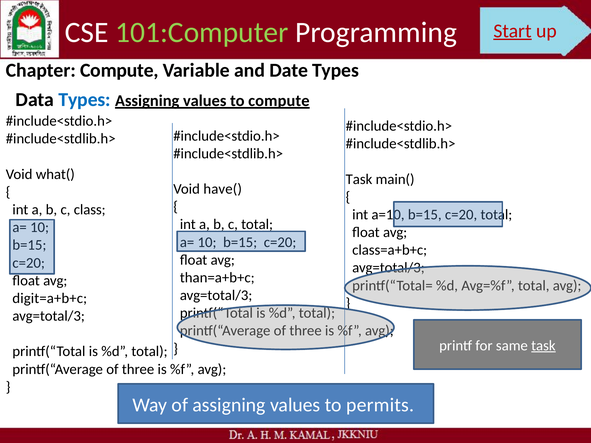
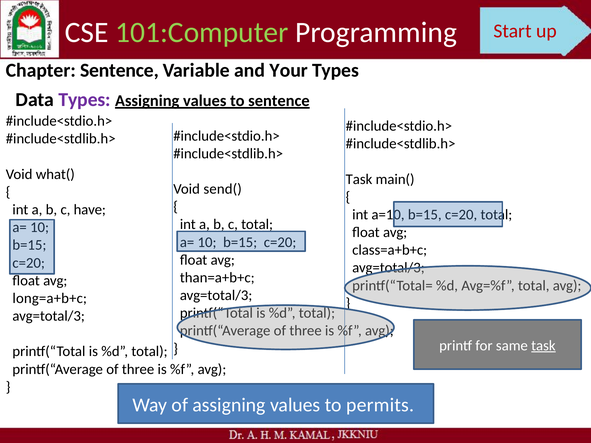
Start underline: present -> none (513, 31)
Chapter Compute: Compute -> Sentence (119, 70)
Date: Date -> Your (289, 70)
Types colour: blue -> purple (85, 100)
to compute: compute -> sentence (279, 101)
have(: have( -> send( (223, 189)
class: class -> have (90, 210)
digit=a+b+c: digit=a+b+c -> long=a+b+c (50, 298)
